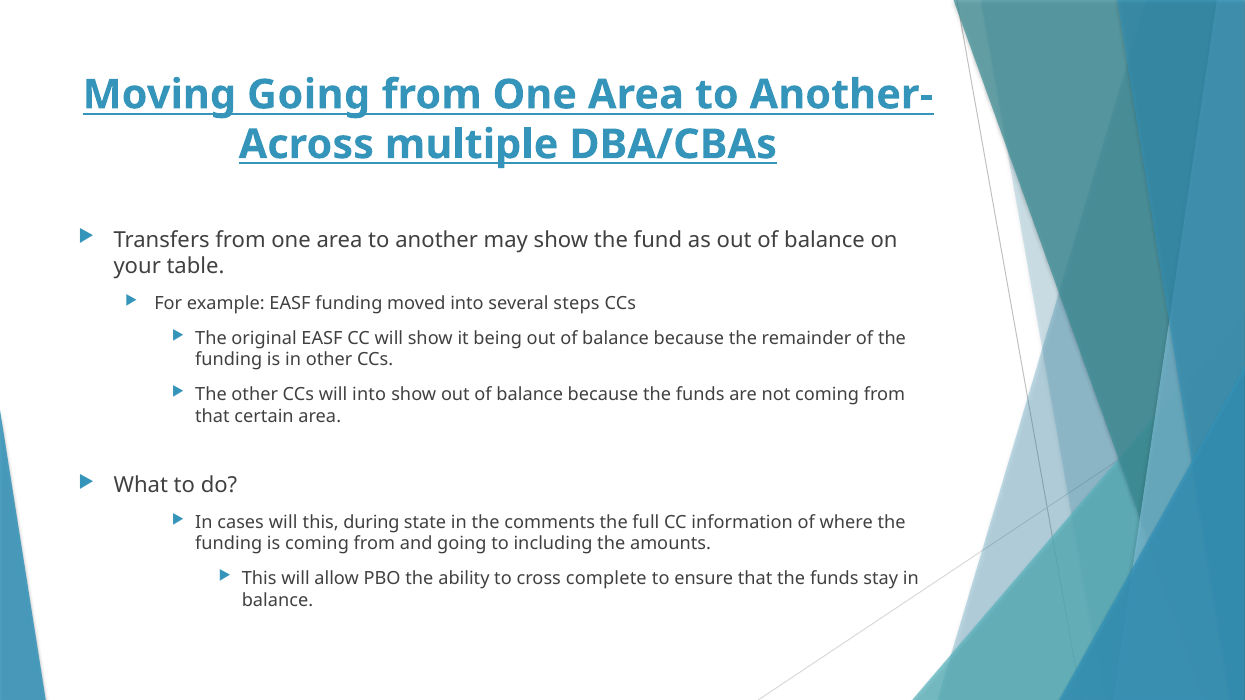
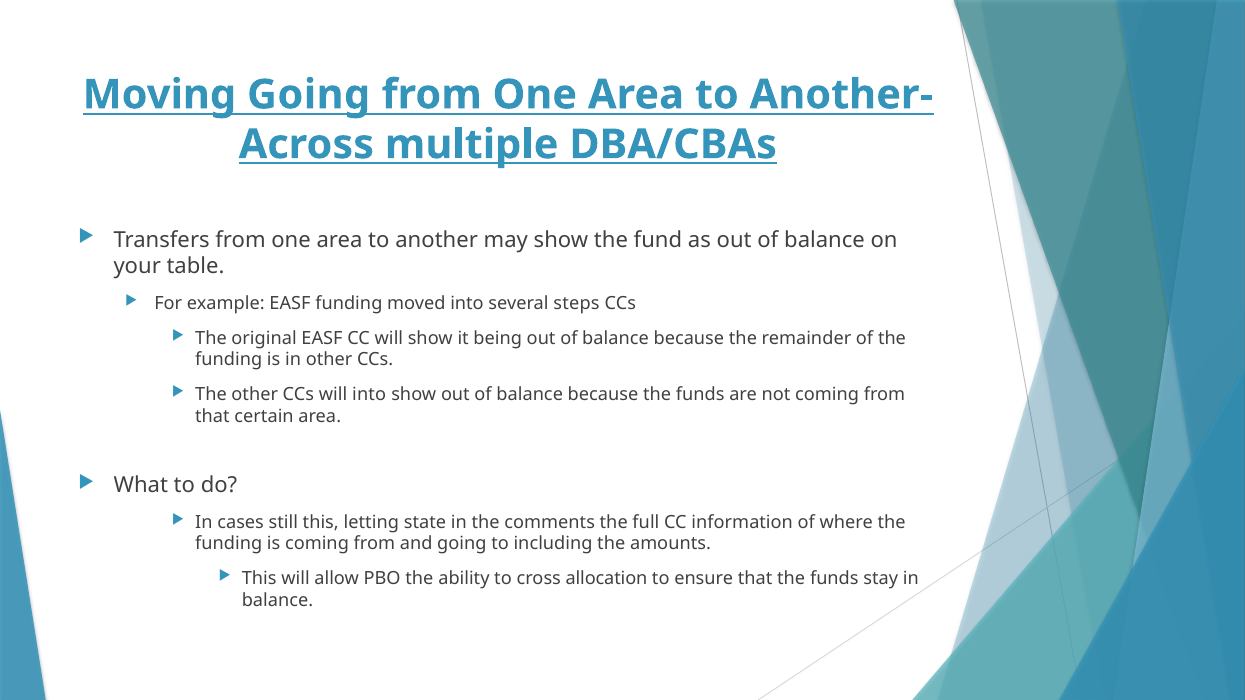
cases will: will -> still (283, 522)
during: during -> letting (371, 522)
complete: complete -> allocation (606, 579)
